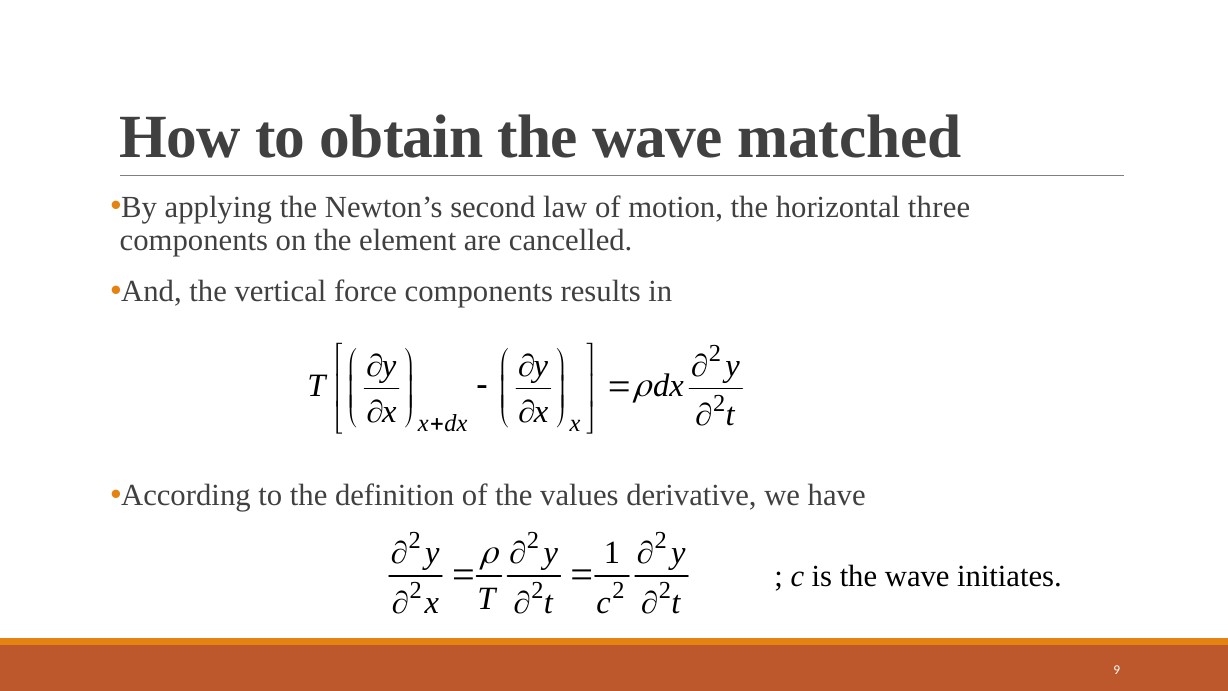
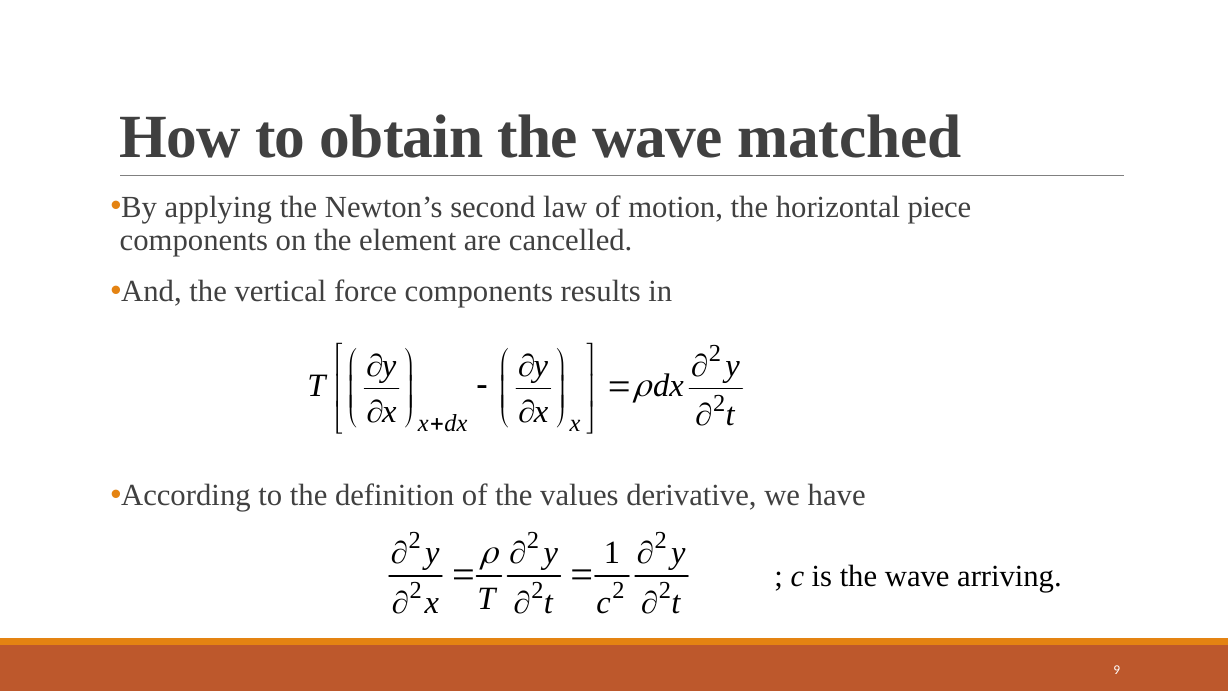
three: three -> piece (939, 207)
initiates: initiates -> arriving (1009, 576)
